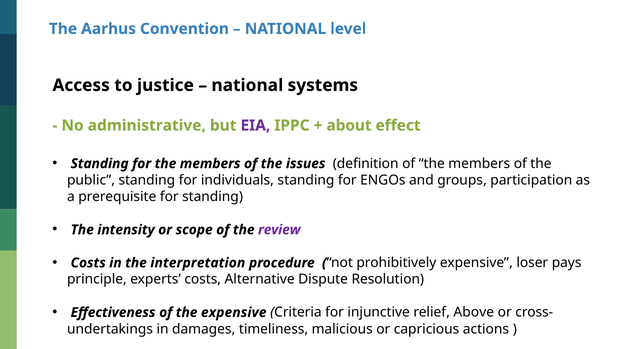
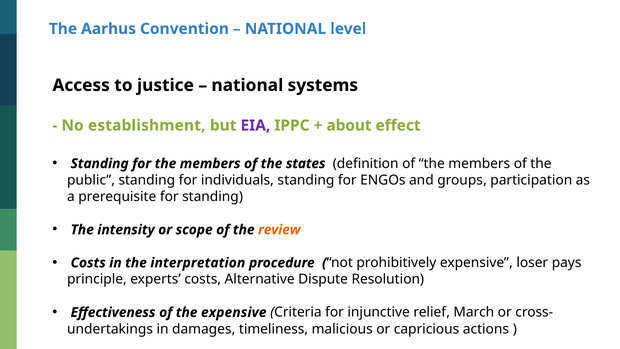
administrative: administrative -> establishment (147, 125)
issues: issues -> states (306, 163)
review colour: purple -> orange (279, 230)
Above: Above -> March (474, 312)
